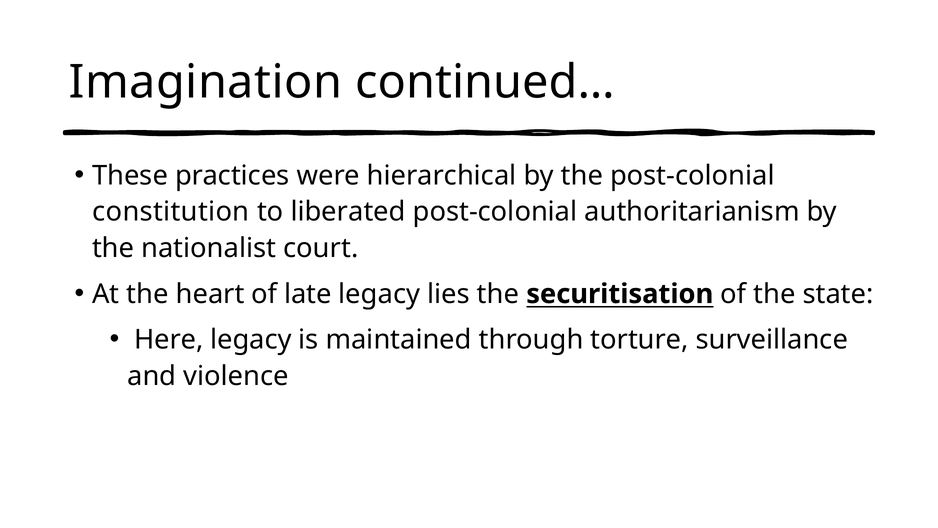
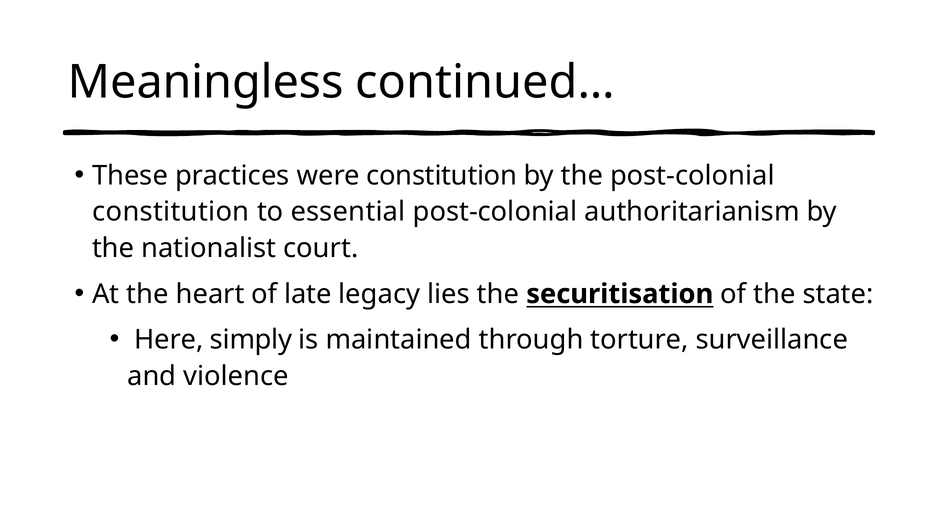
Imagination: Imagination -> Meaningless (206, 82)
were hierarchical: hierarchical -> constitution (442, 176)
liberated: liberated -> essential (348, 212)
Here legacy: legacy -> simply (251, 340)
